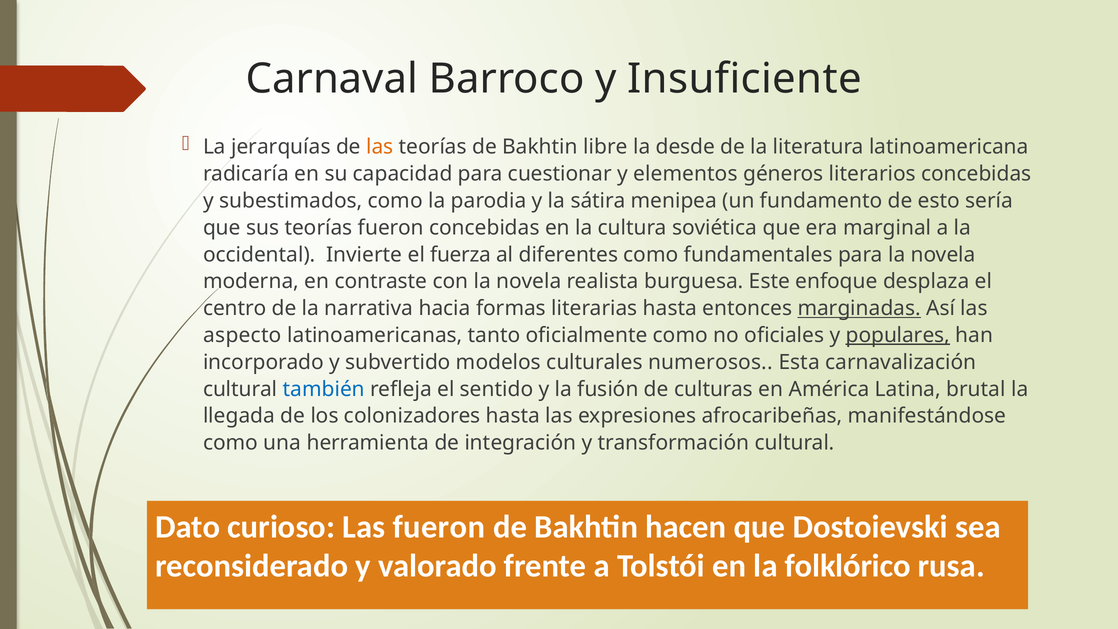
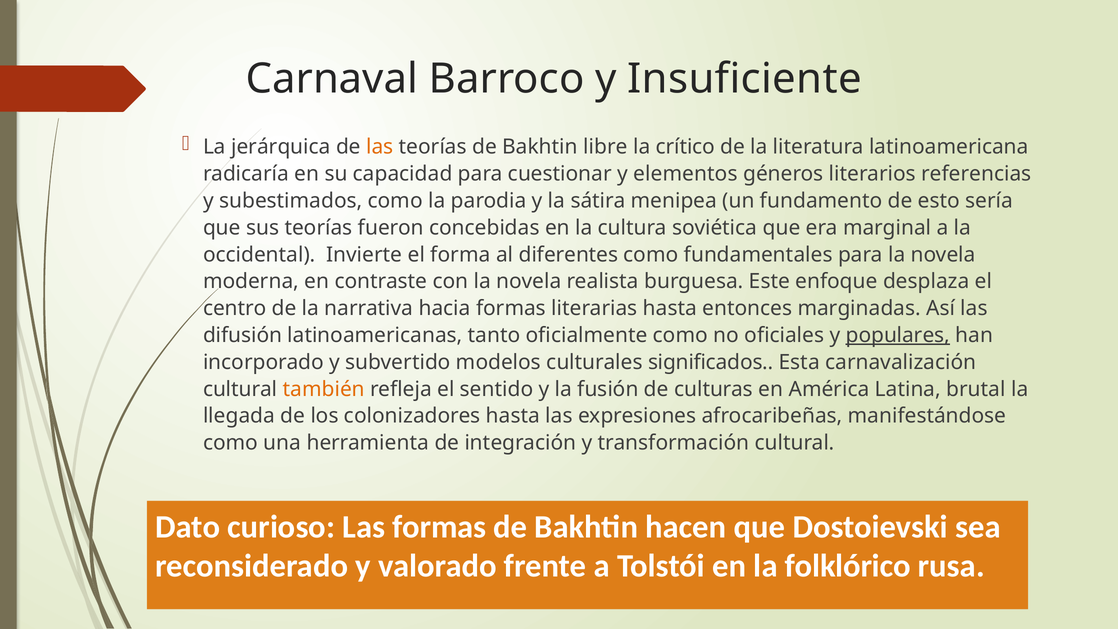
jerarquías: jerarquías -> jerárquica (281, 147)
desde: desde -> crítico (685, 147)
literarios concebidas: concebidas -> referencias (976, 174)
fuerza: fuerza -> forma (461, 255)
marginadas underline: present -> none (859, 308)
aspecto: aspecto -> difusión (243, 335)
numerosos: numerosos -> significados (711, 362)
también colour: blue -> orange (324, 389)
Las fueron: fueron -> formas (439, 527)
